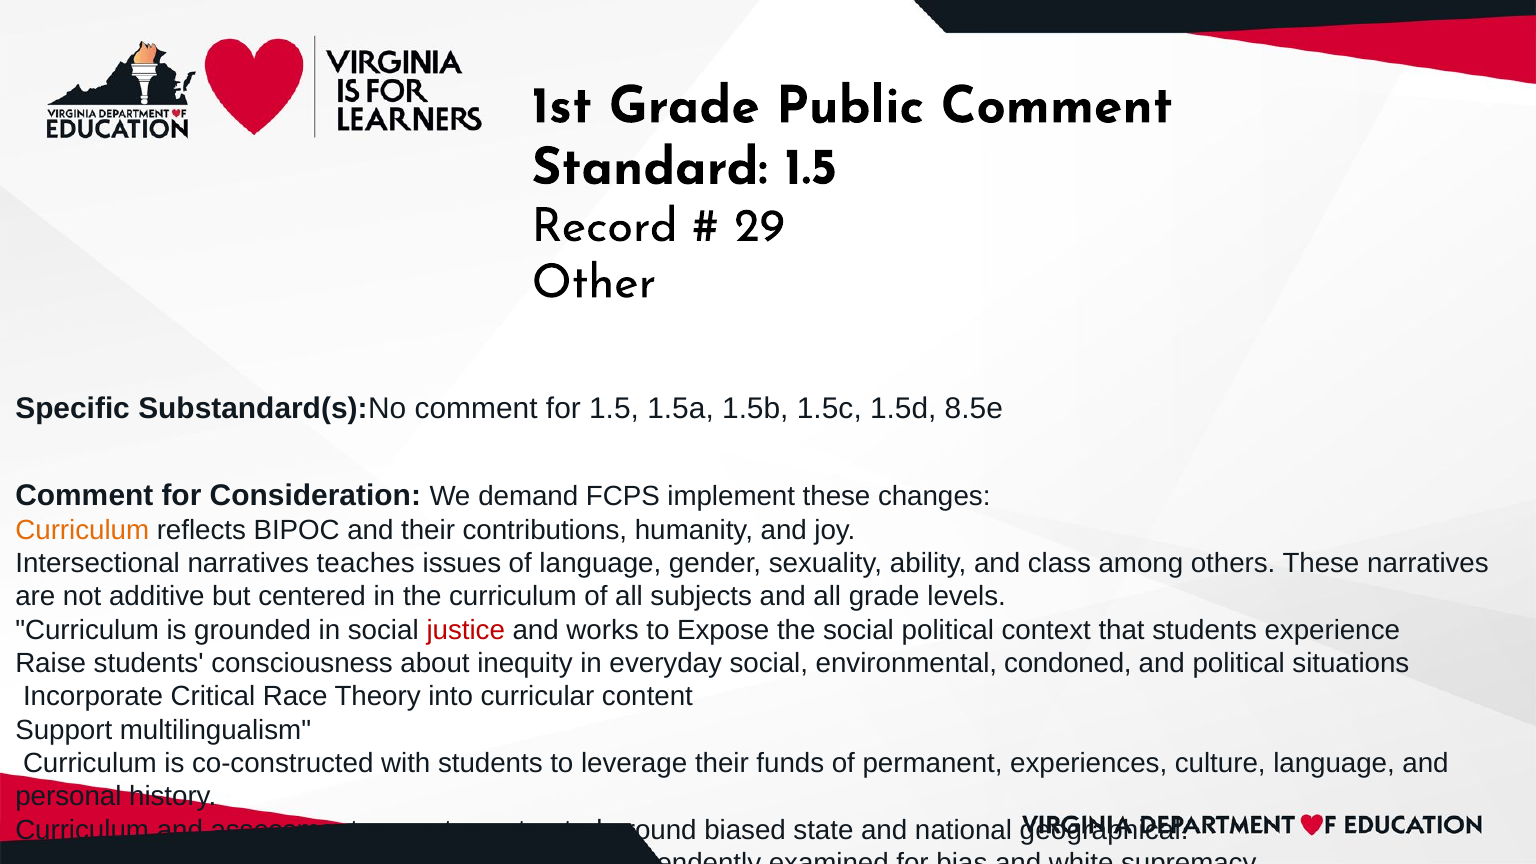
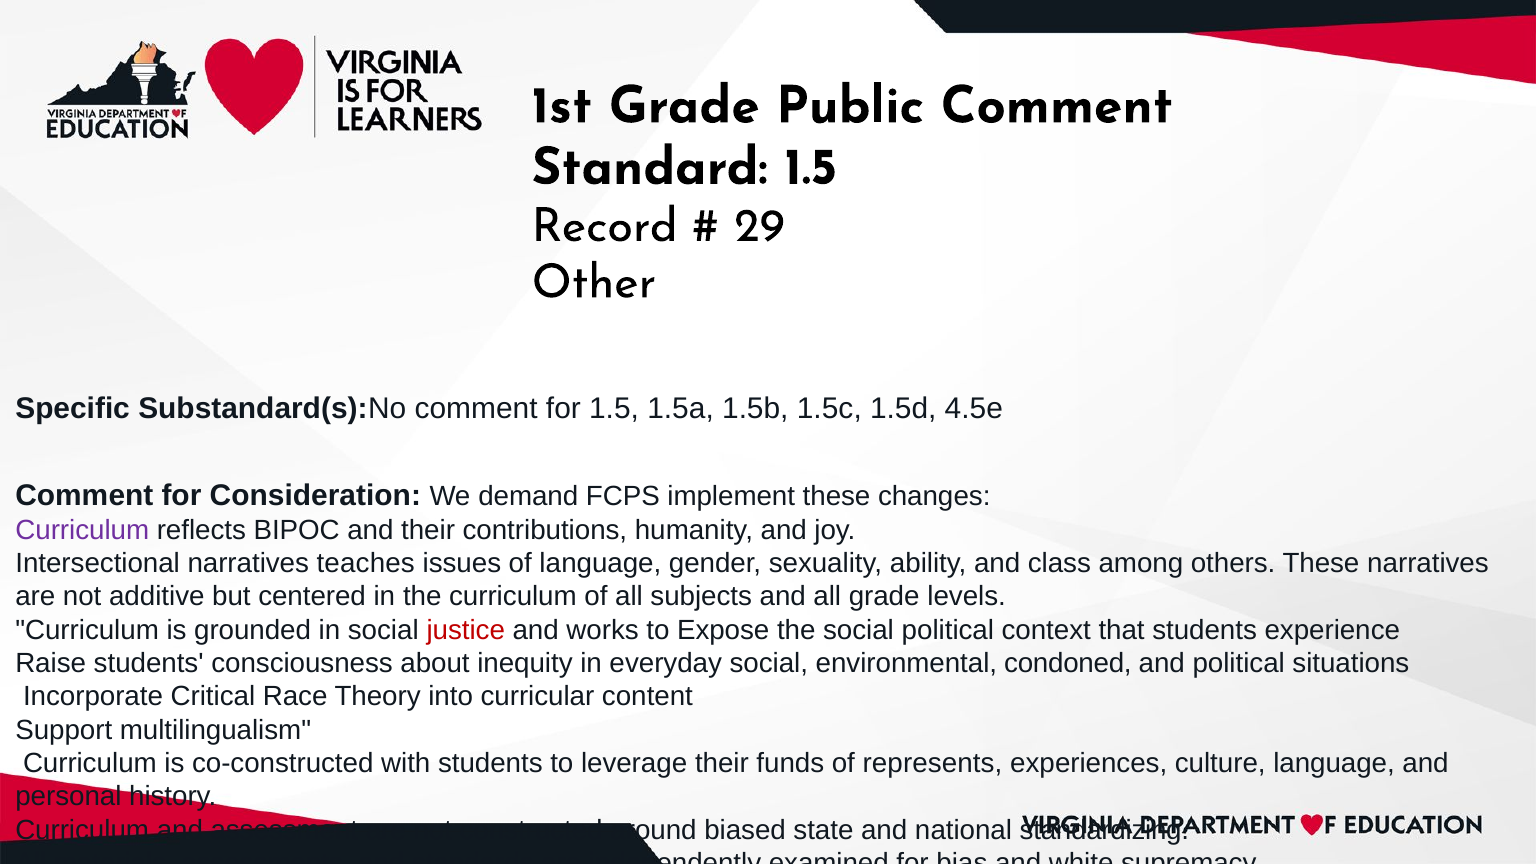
8.5e: 8.5e -> 4.5e (974, 409)
Curriculum colour: orange -> purple (82, 530)
permanent: permanent -> represents (932, 763)
geographical: geographical -> standardizing (1104, 830)
